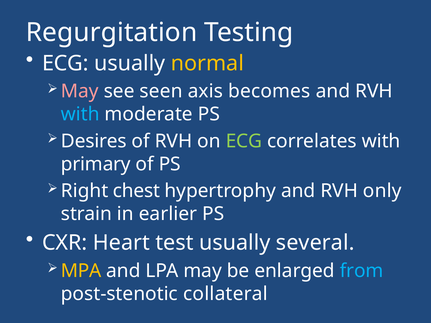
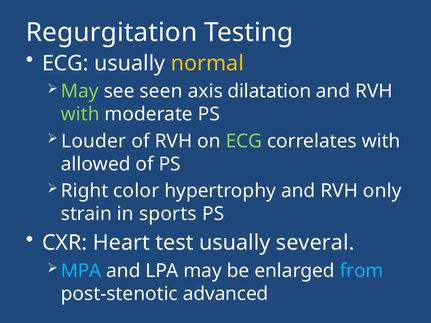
May colour: pink -> light green (80, 91)
becomes: becomes -> dilatation (269, 91)
with colour: light blue -> light green (80, 114)
Desires: Desires -> Louder (94, 141)
primary: primary -> allowed (96, 164)
chest: chest -> color (136, 191)
earlier: earlier -> sports (168, 214)
MPA colour: yellow -> light blue (81, 271)
collateral: collateral -> advanced (226, 294)
